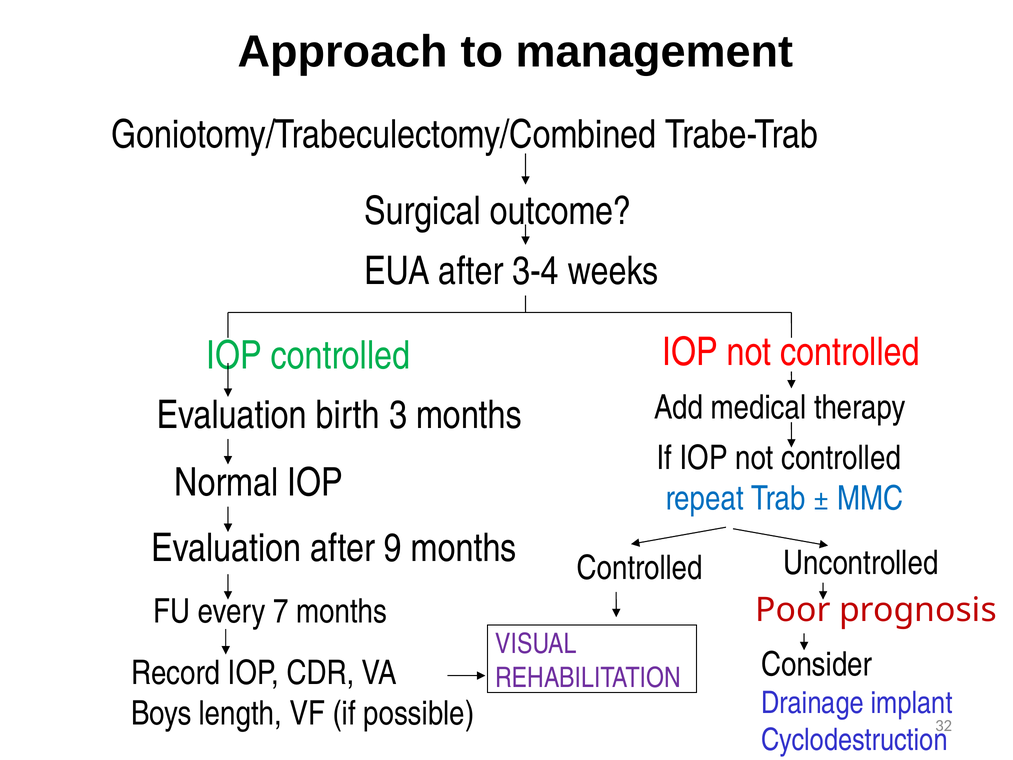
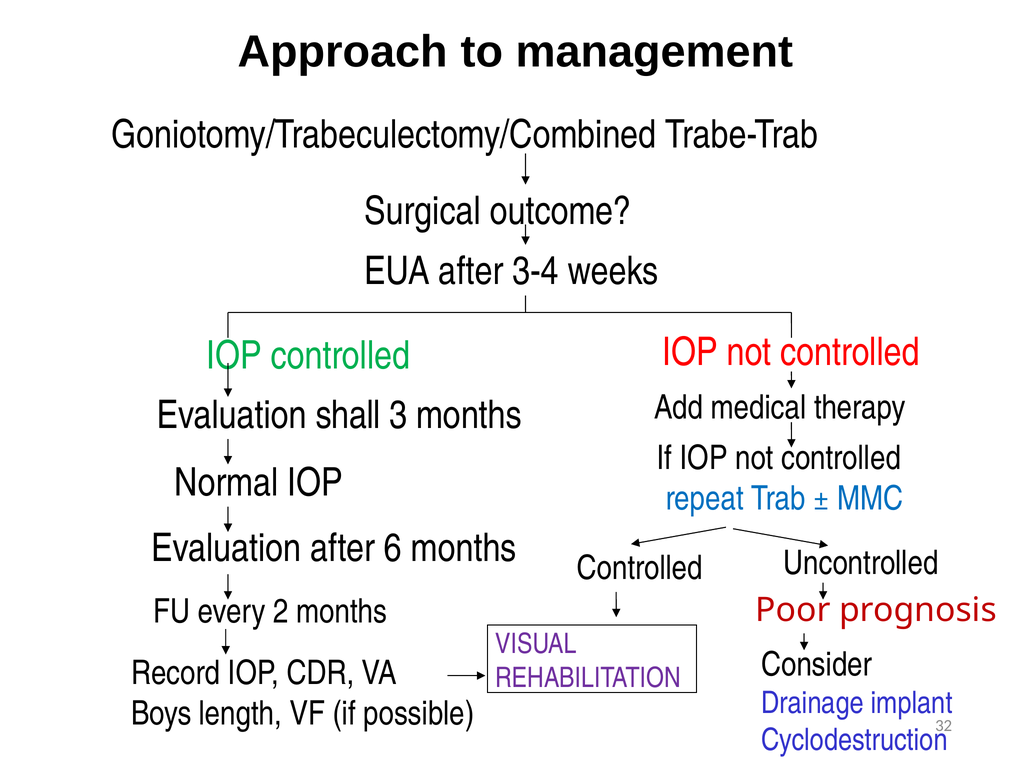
birth: birth -> shall (348, 415)
9: 9 -> 6 (393, 548)
7: 7 -> 2 (281, 611)
